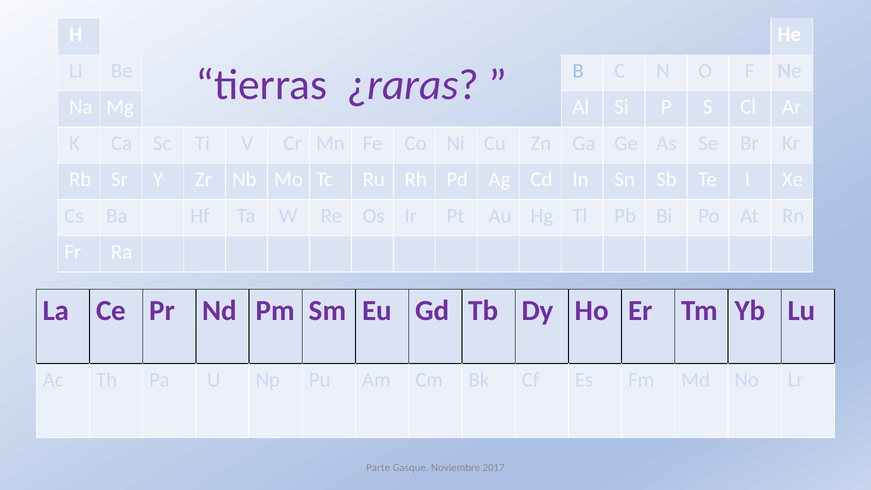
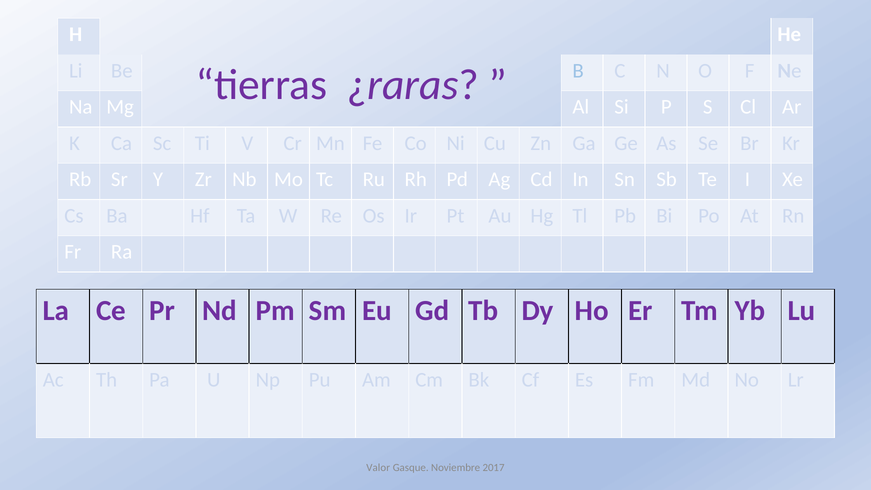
Parte: Parte -> Valor (378, 468)
